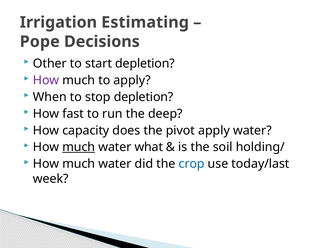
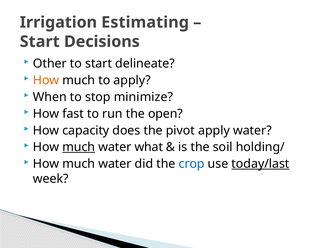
Pope: Pope -> Start (40, 42)
start depletion: depletion -> delineate (145, 63)
How colour: purple -> orange (46, 80)
stop depletion: depletion -> minimize (143, 97)
deep: deep -> open (165, 113)
today/last underline: none -> present (260, 164)
